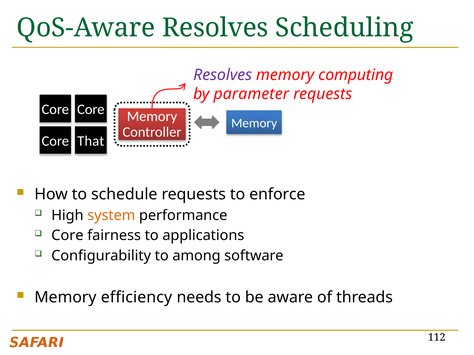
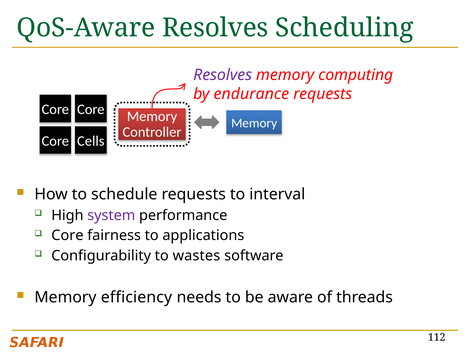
parameter: parameter -> endurance (251, 94)
That: That -> Cells (91, 141)
enforce: enforce -> interval (277, 195)
system colour: orange -> purple (111, 216)
among: among -> wastes (196, 256)
